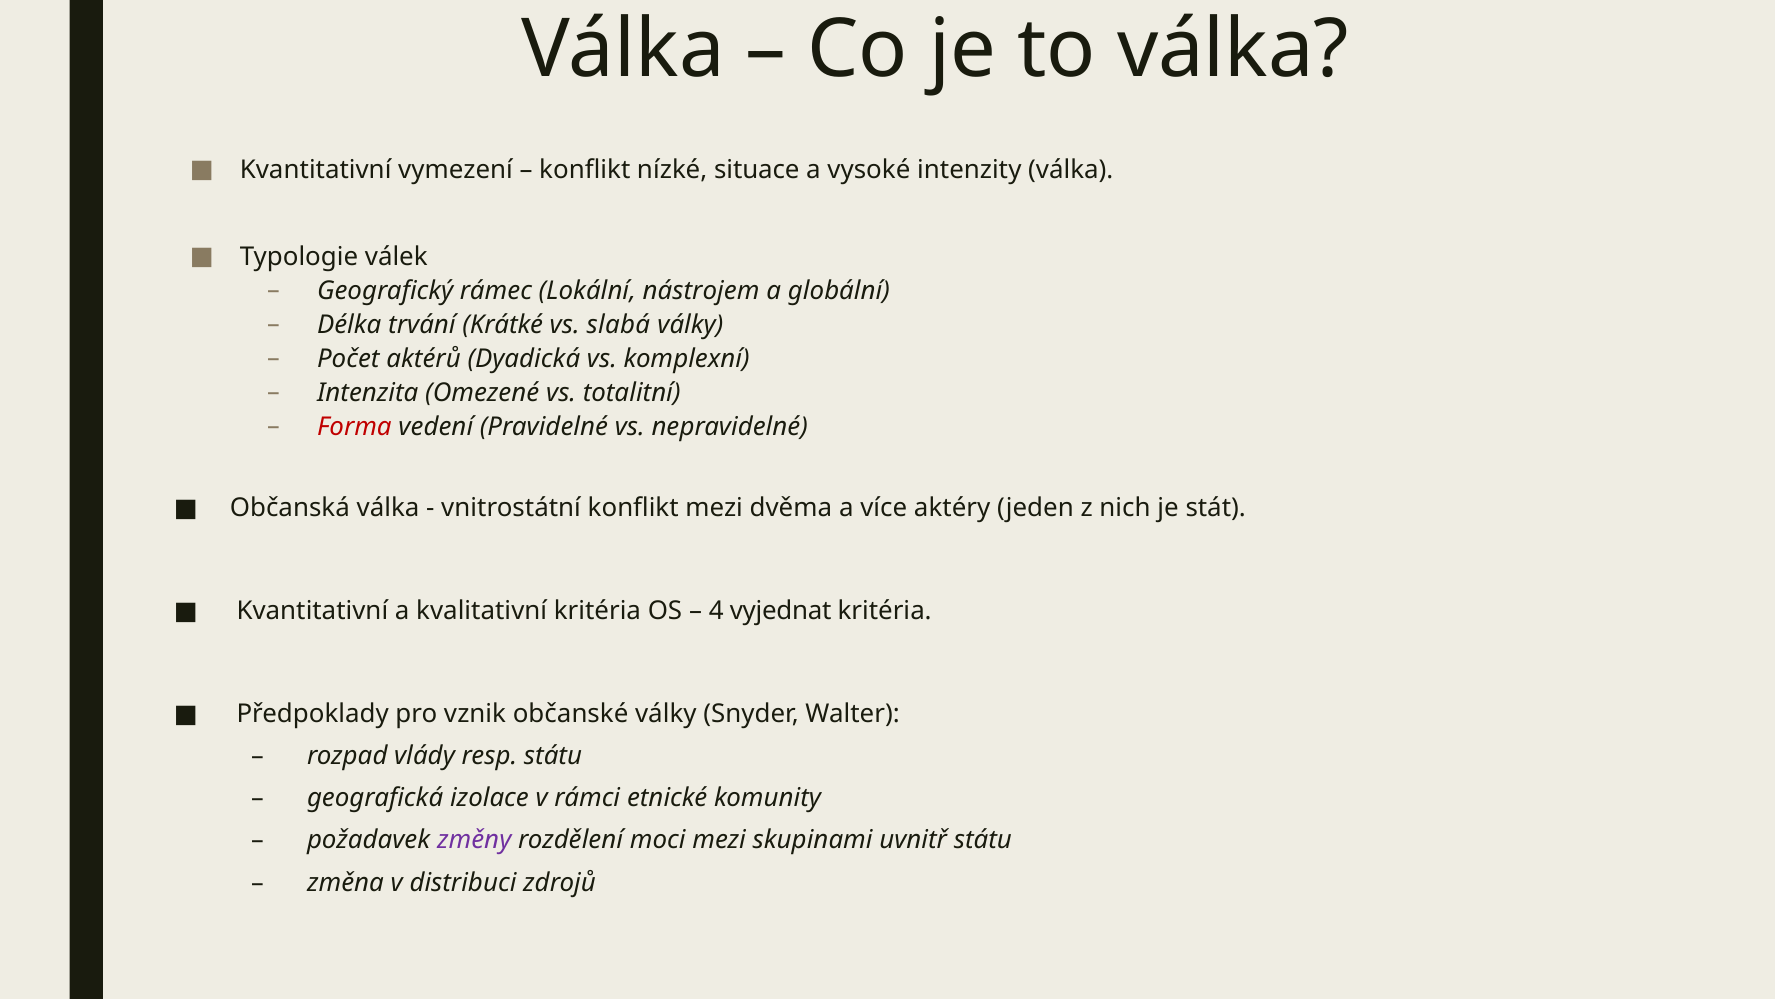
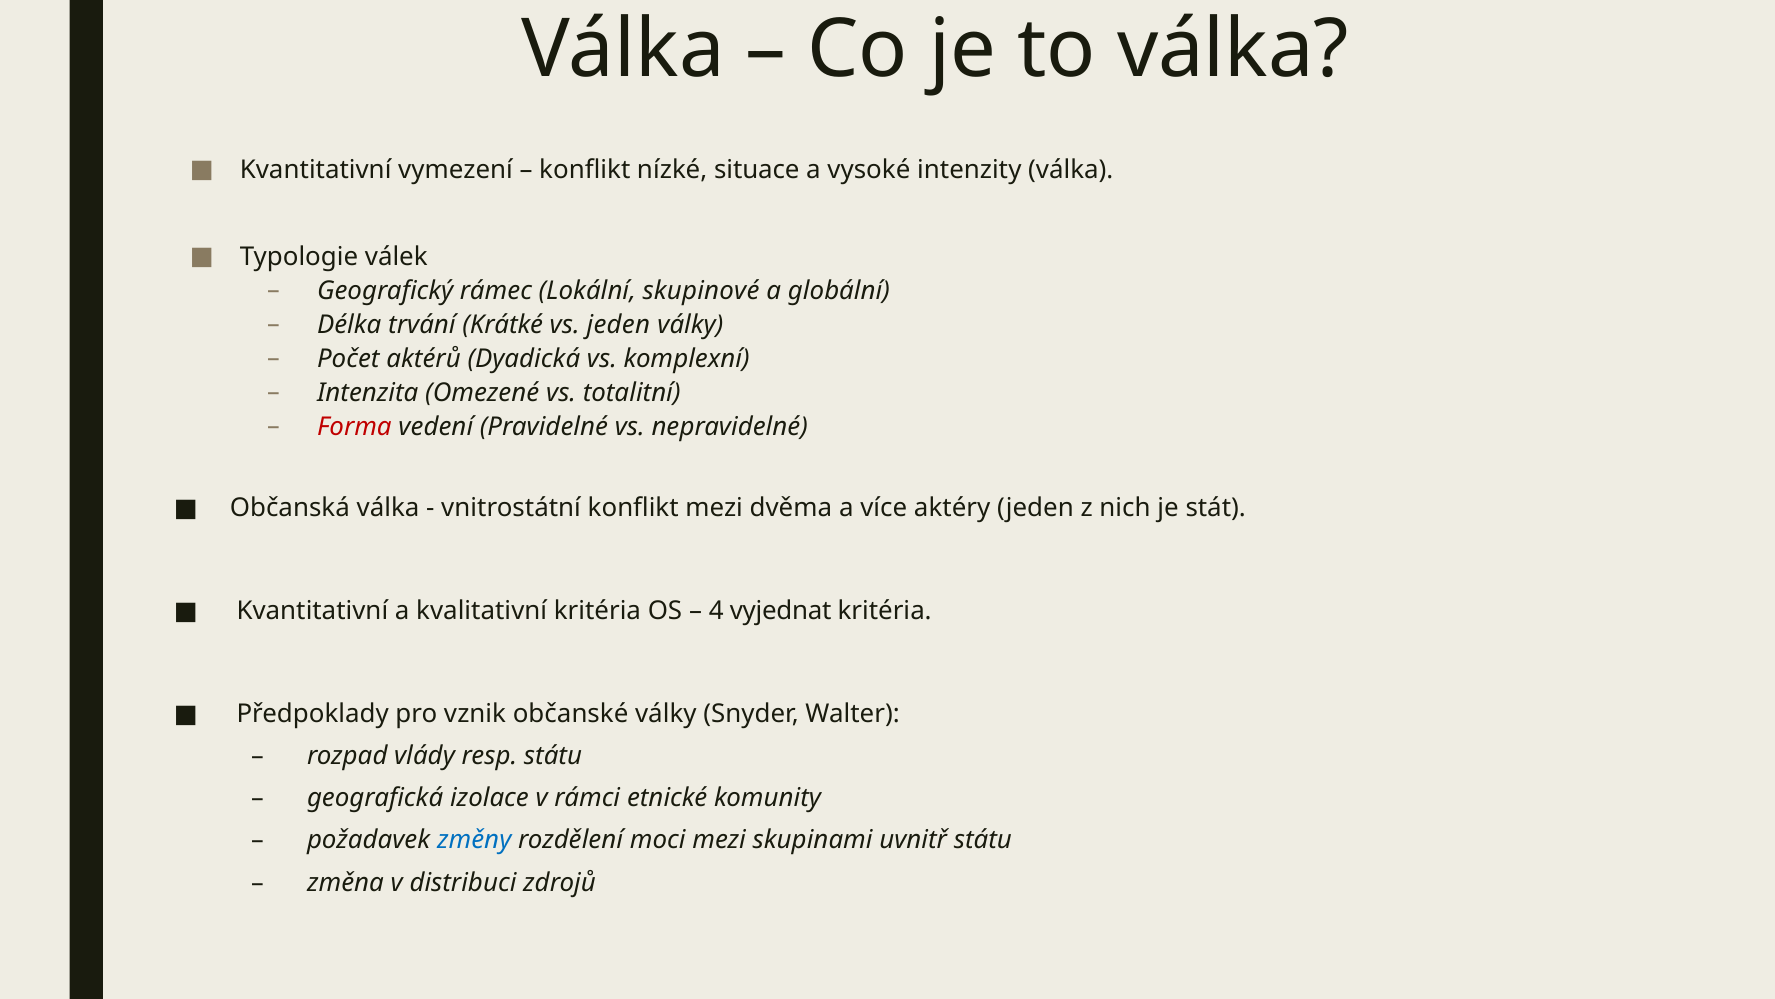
nástrojem: nástrojem -> skupinové (701, 291)
vs slabá: slabá -> jeden (618, 325)
změny colour: purple -> blue (474, 840)
